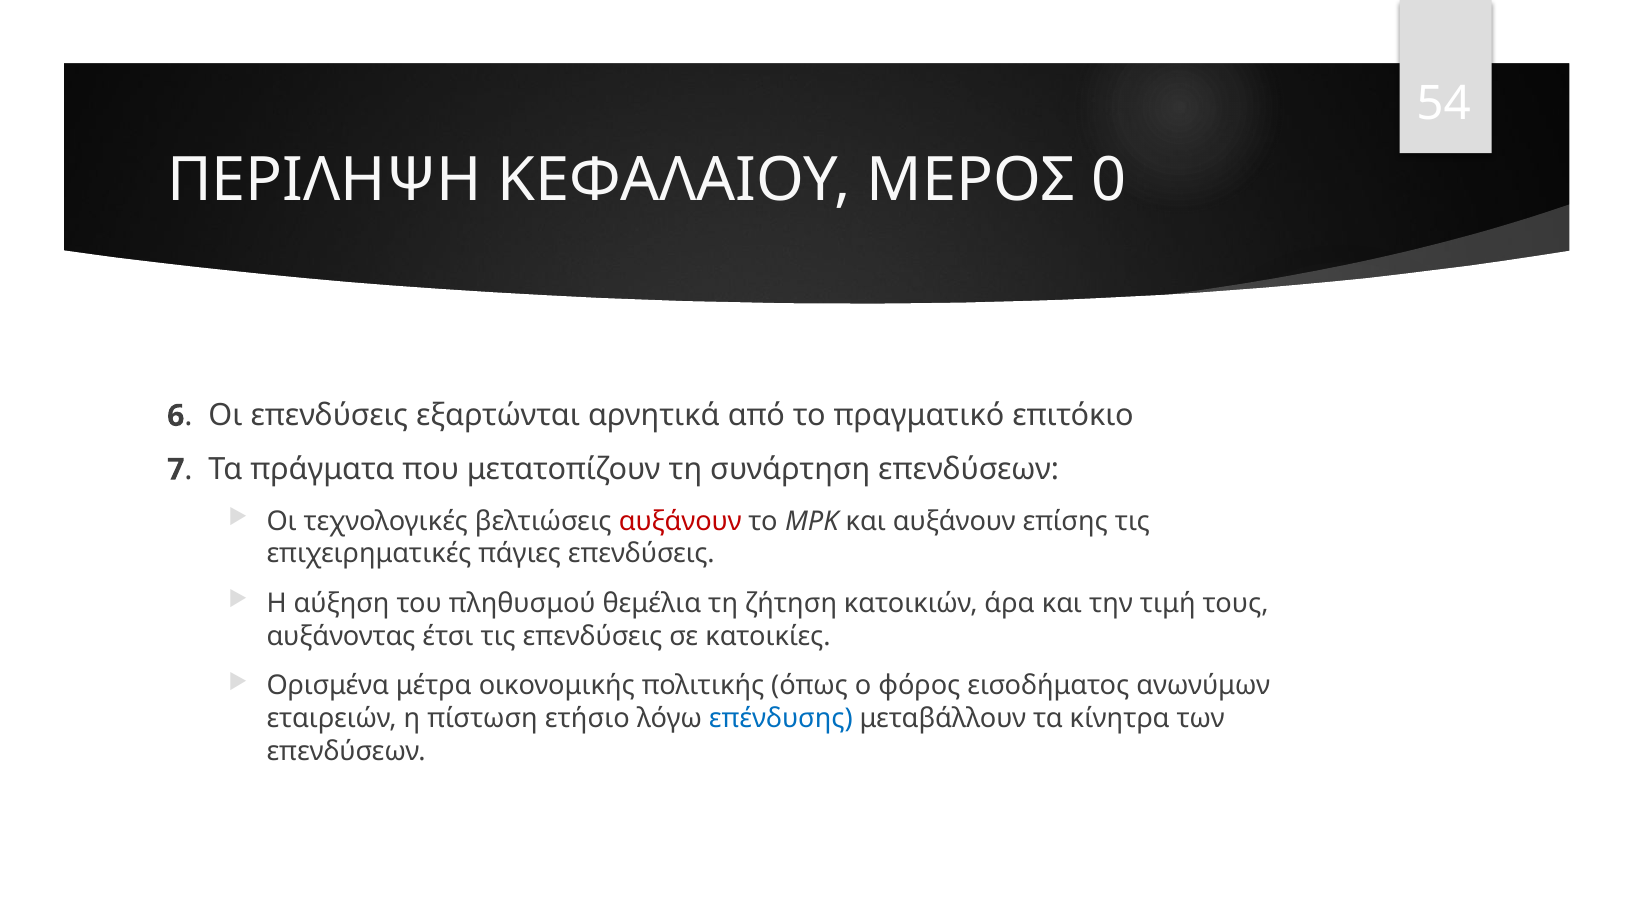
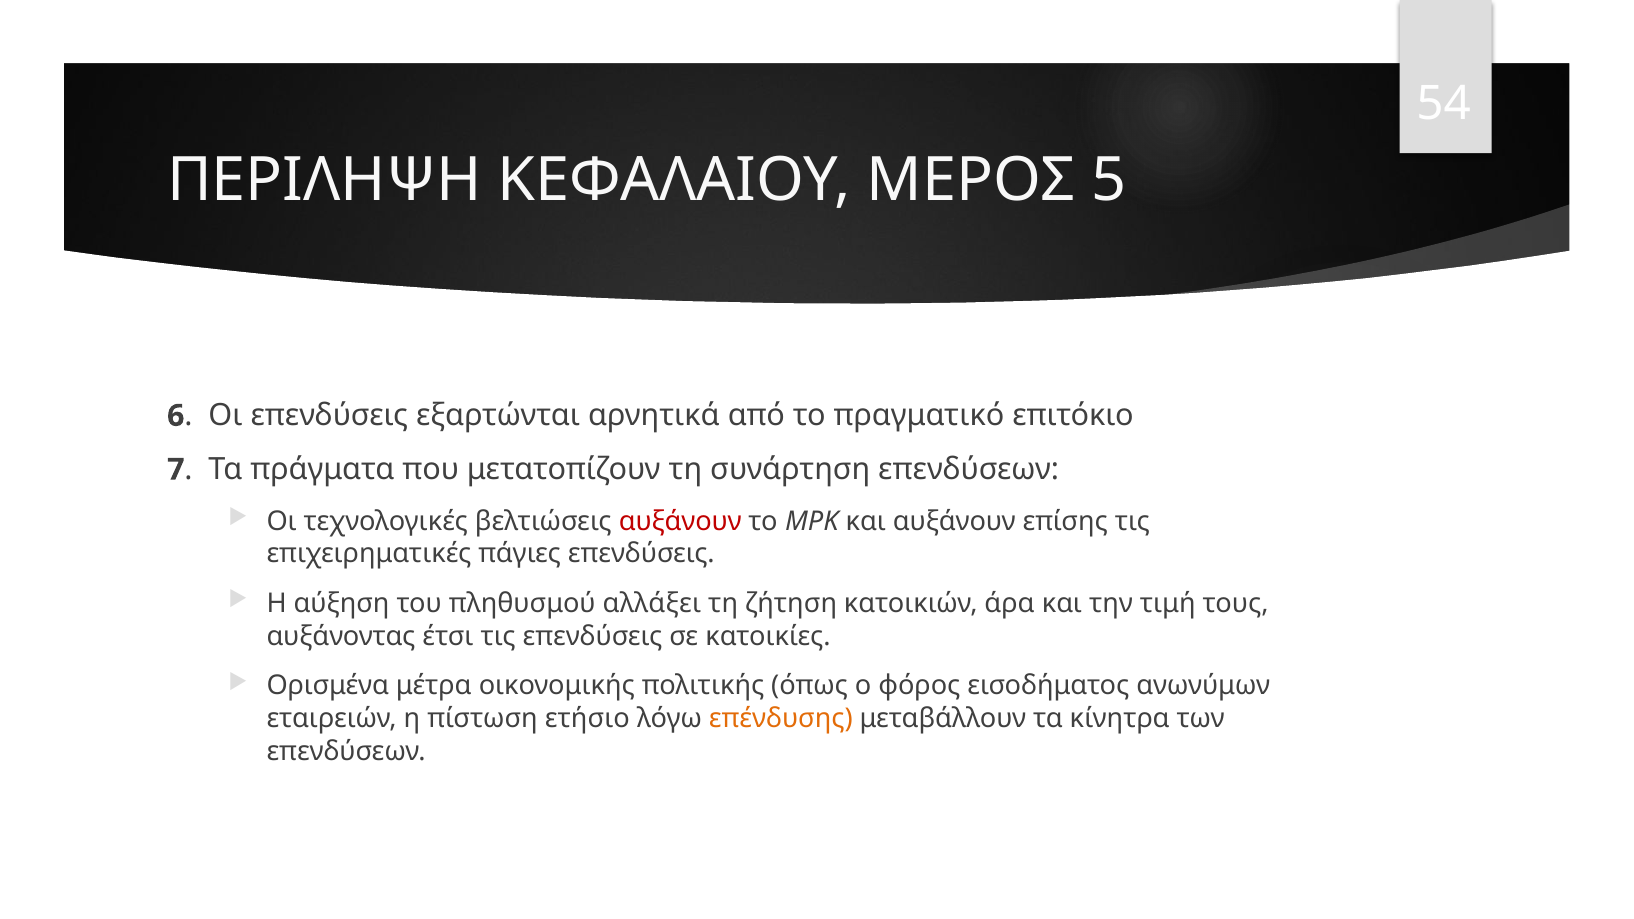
0: 0 -> 5 (1109, 180)
θεμέλια: θεμέλια -> αλλάξει (652, 603)
επένδυσης colour: blue -> orange (781, 718)
